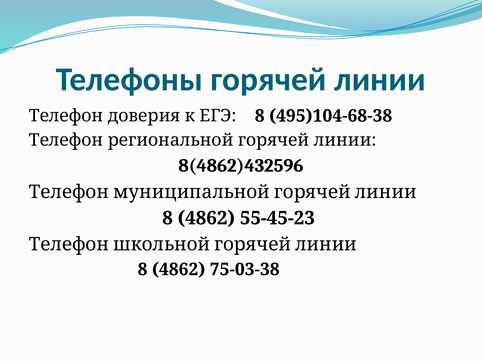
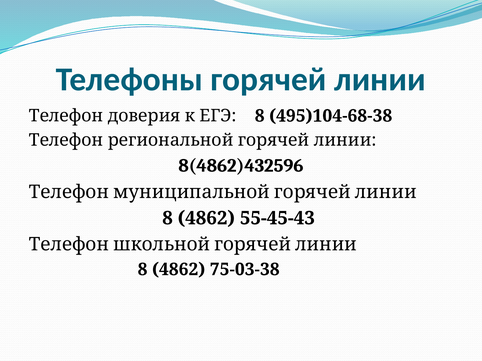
55-45-23: 55-45-23 -> 55-45-43 (277, 218)
